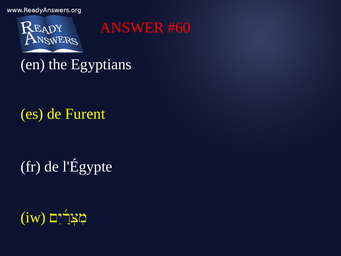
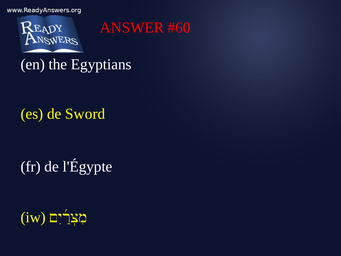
Furent: Furent -> Sword (85, 114)
